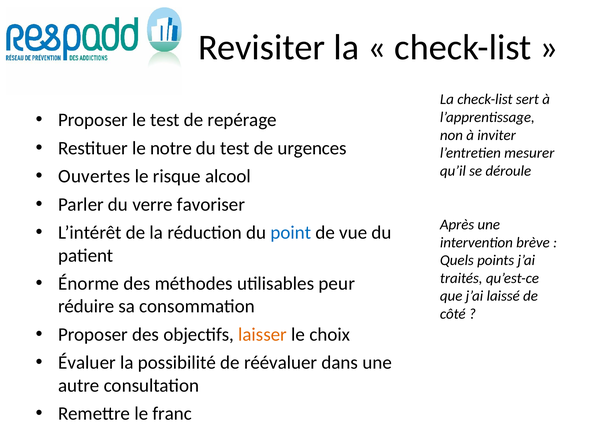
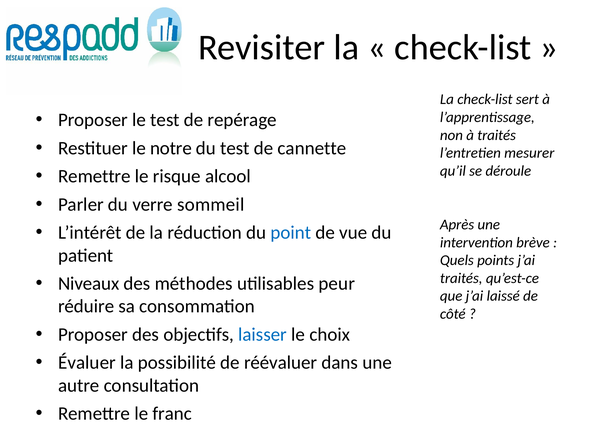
à inviter: inviter -> traités (497, 135)
urgences: urgences -> cannette (312, 148)
Ouvertes: Ouvertes -> Remettre (94, 176)
favoriser: favoriser -> sommeil (211, 204)
Énorme: Énorme -> Niveaux (89, 284)
laisser colour: orange -> blue (263, 334)
